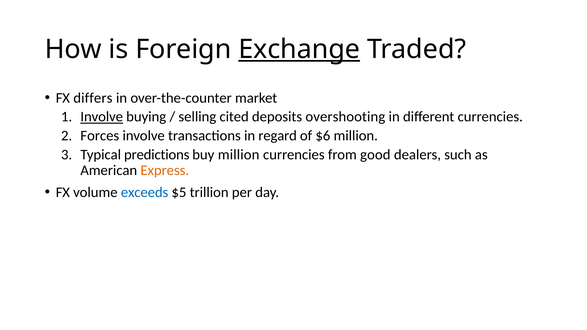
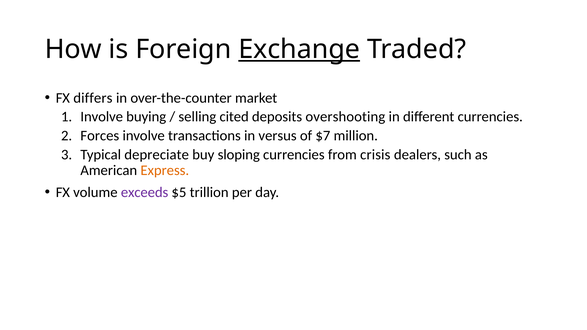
Involve underline: present -> none (102, 117)
regard: regard -> versus (278, 136)
$6: $6 -> $7 (323, 136)
predictions: predictions -> depreciate (157, 155)
buy million: million -> sloping (239, 155)
good: good -> crisis (375, 155)
exceeds colour: blue -> purple (145, 192)
